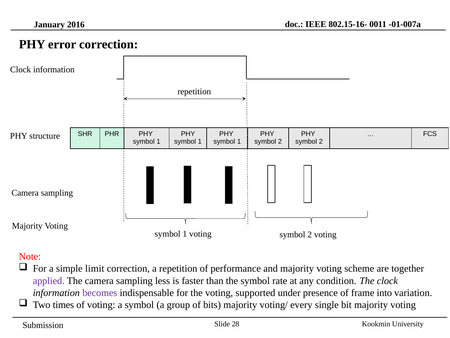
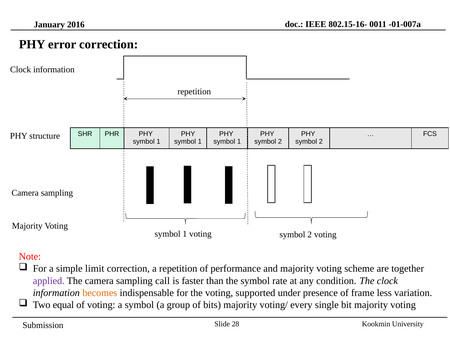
less: less -> call (163, 280)
becomes colour: purple -> orange (100, 292)
into: into -> less (384, 292)
times: times -> equal (63, 304)
